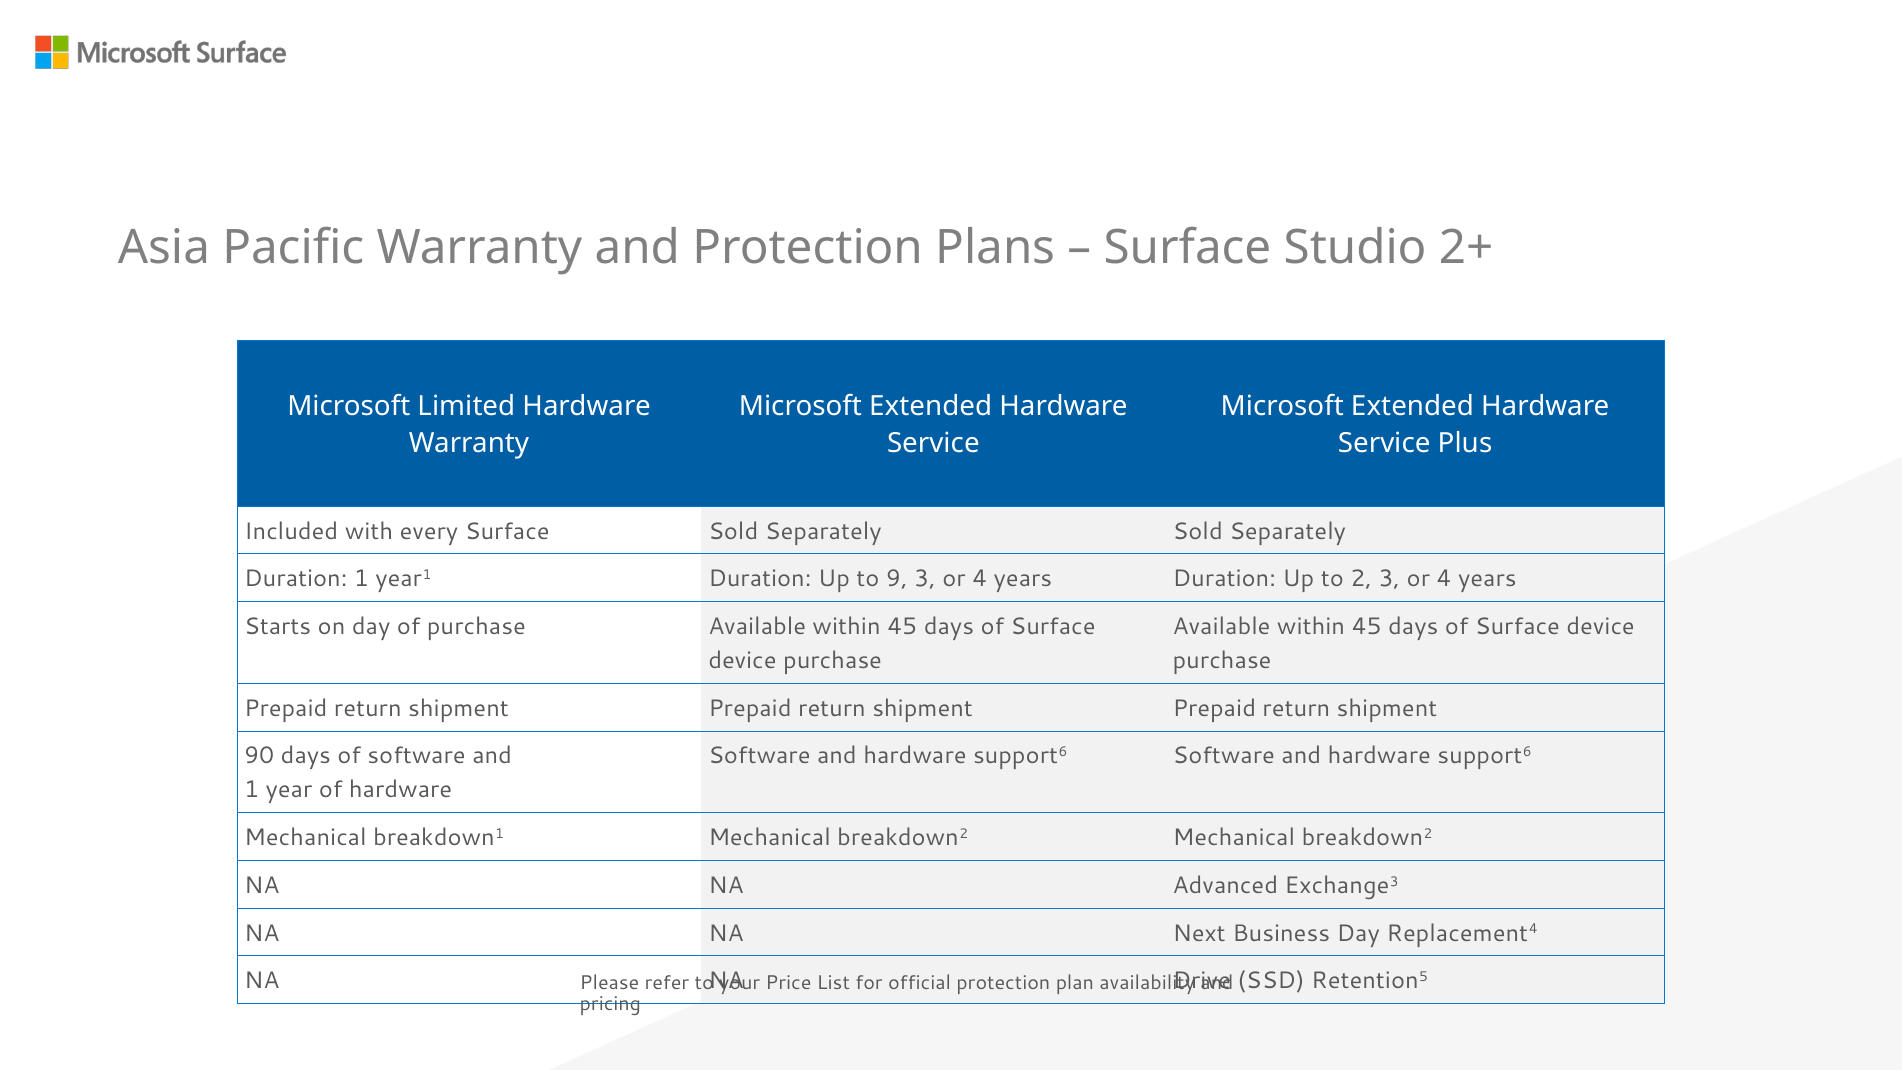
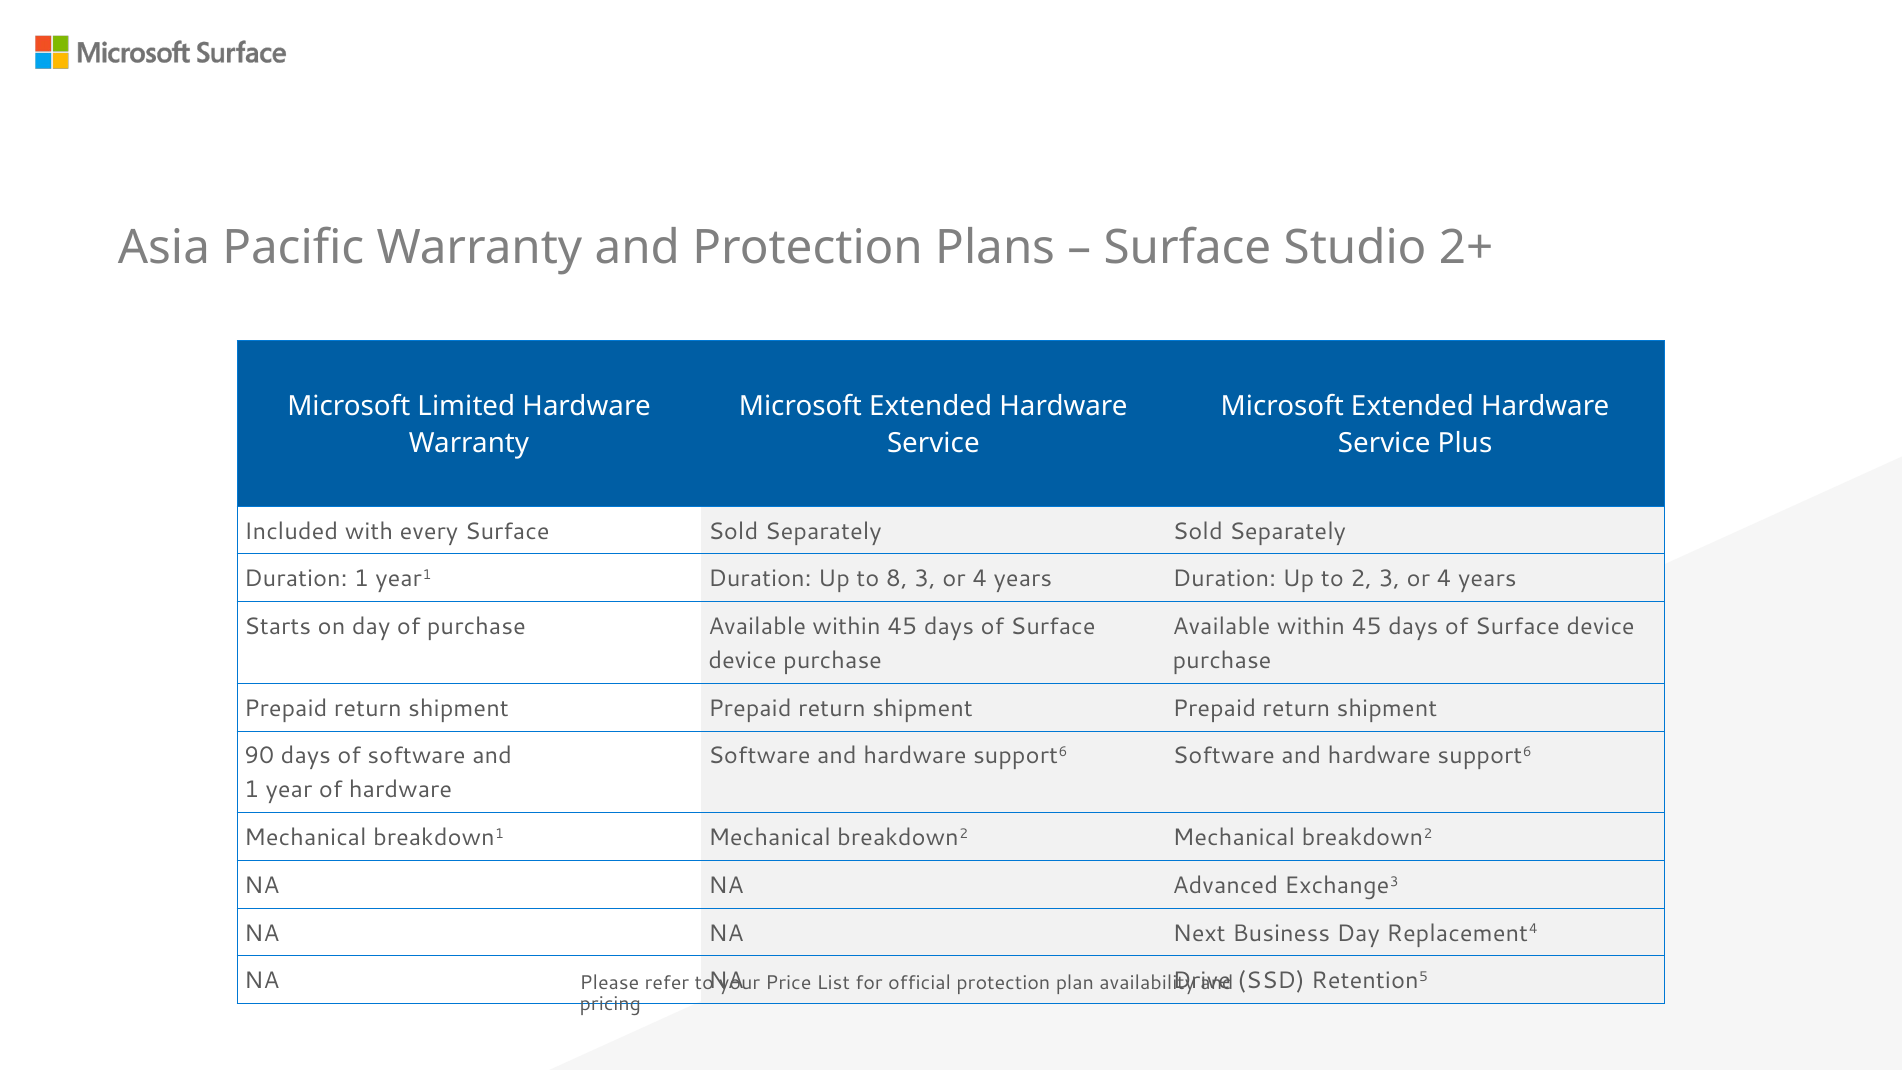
9: 9 -> 8 (897, 579)
